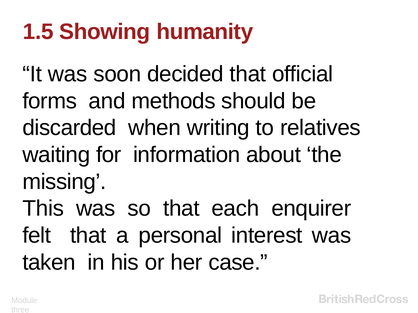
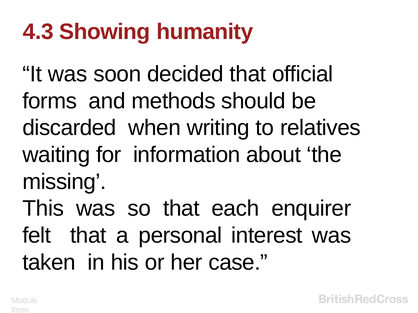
1.5: 1.5 -> 4.3 (38, 32)
